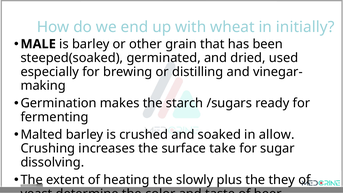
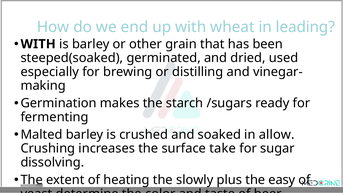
initially: initially -> leading (305, 27)
MALE: MALE -> WITH (38, 44)
they: they -> easy (282, 180)
